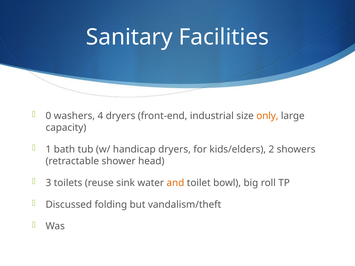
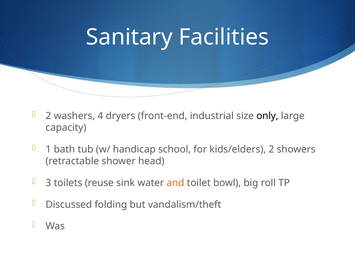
0: 0 -> 2 (48, 116)
only colour: orange -> black (267, 116)
handicap dryers: dryers -> school (175, 149)
